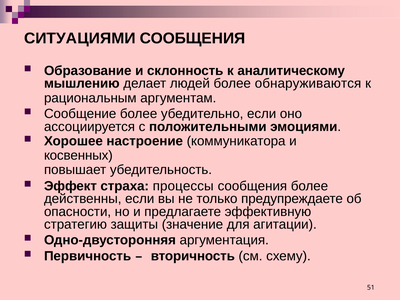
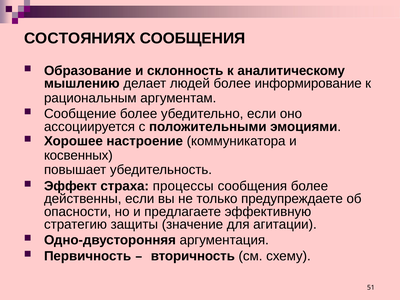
СИТУАЦИЯМИ: СИТУАЦИЯМИ -> СОСТОЯНИЯХ (80, 38)
обнаруживаются: обнаруживаются -> информирование (308, 84)
